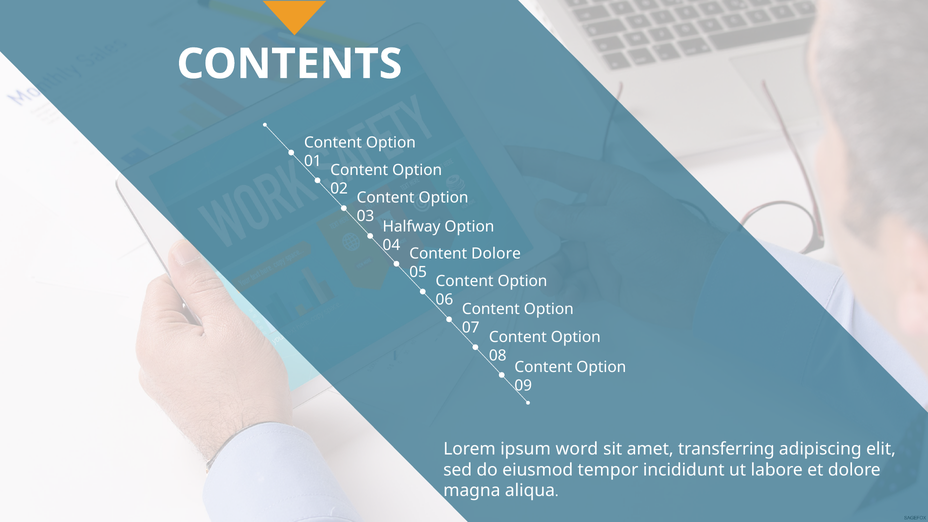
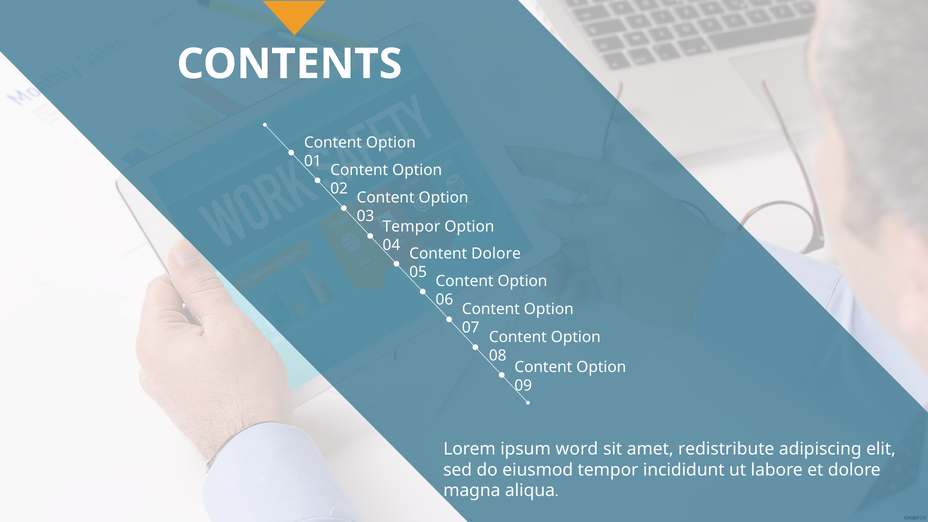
Halfway: Halfway -> Tempor (411, 226)
transferring: transferring -> redistribute (726, 449)
